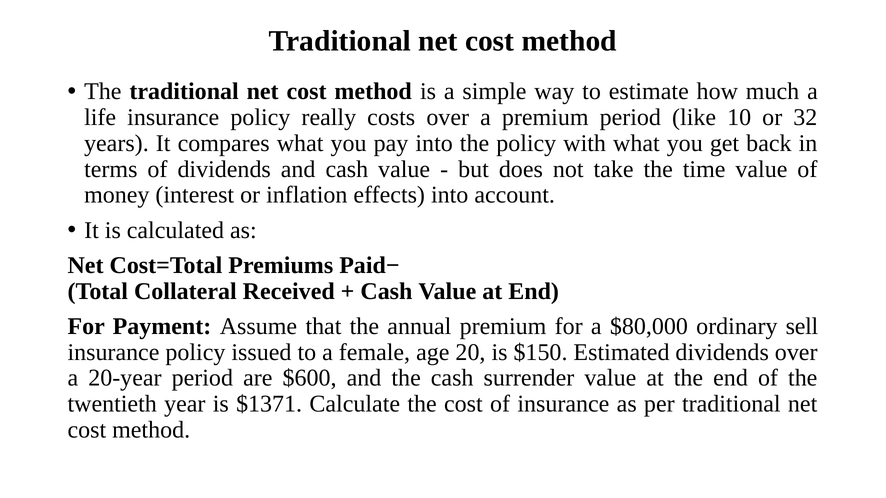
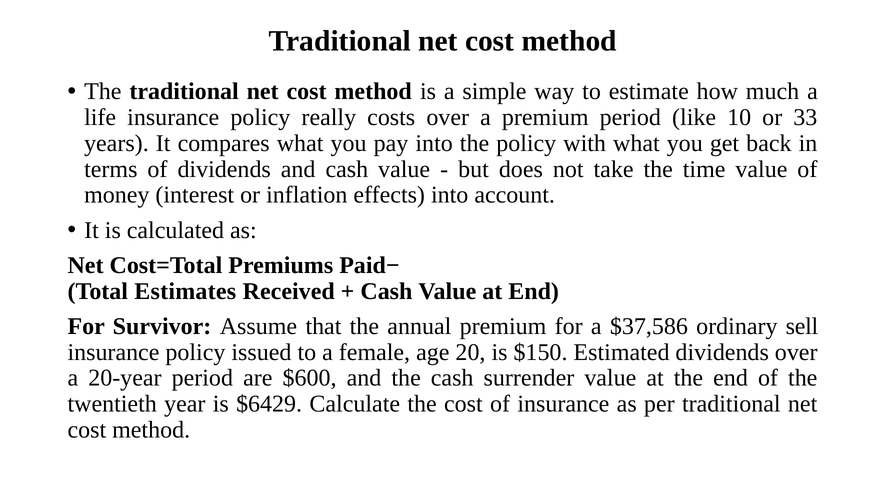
32: 32 -> 33 (805, 118)
Collateral: Collateral -> Estimates (185, 291)
Payment: Payment -> Survivor (162, 327)
$80,000: $80,000 -> $37,586 (649, 327)
$1371: $1371 -> $6429 (269, 404)
